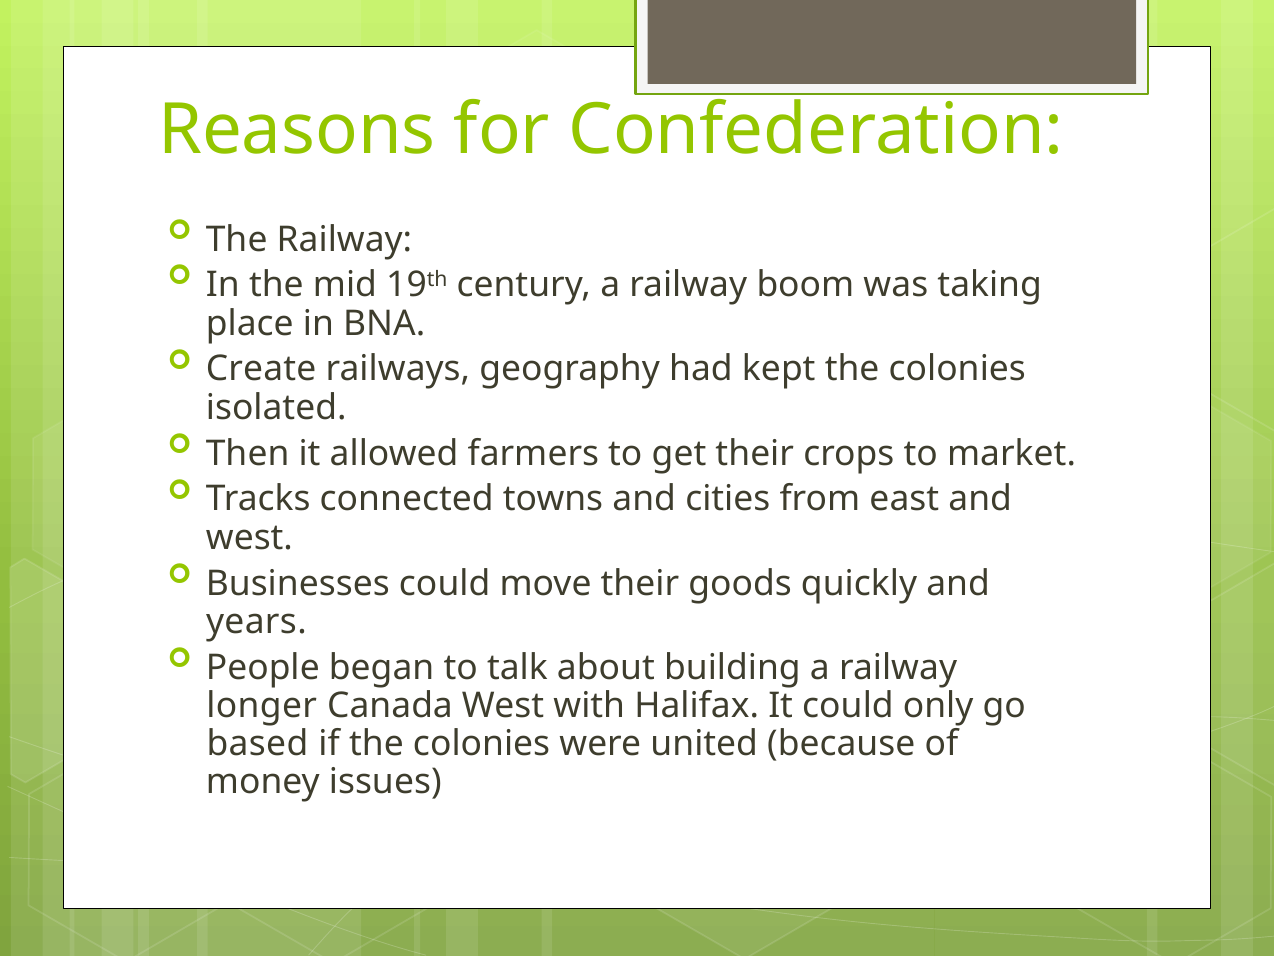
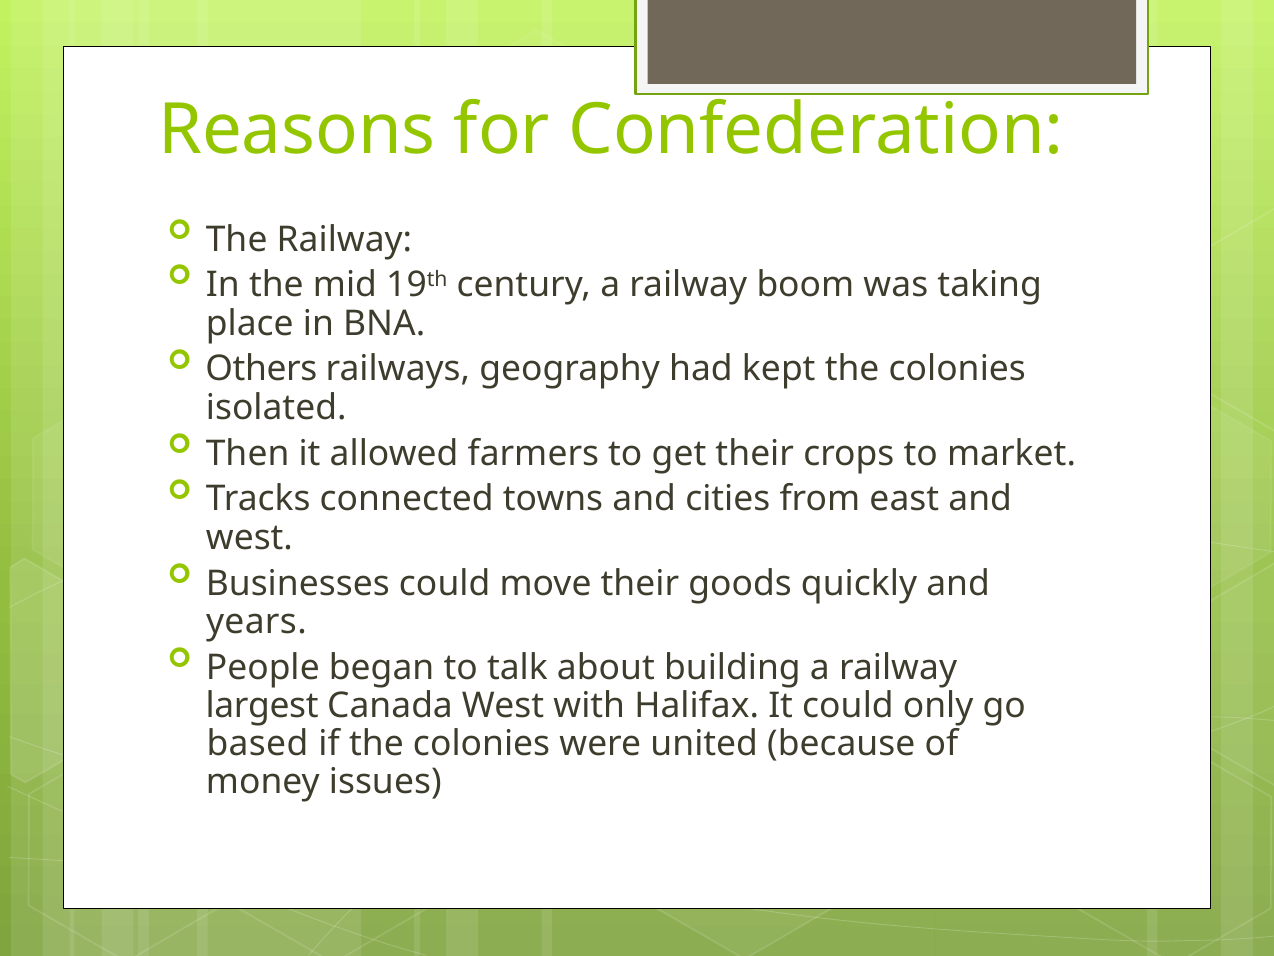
Create: Create -> Others (261, 369)
longer: longer -> largest (262, 705)
